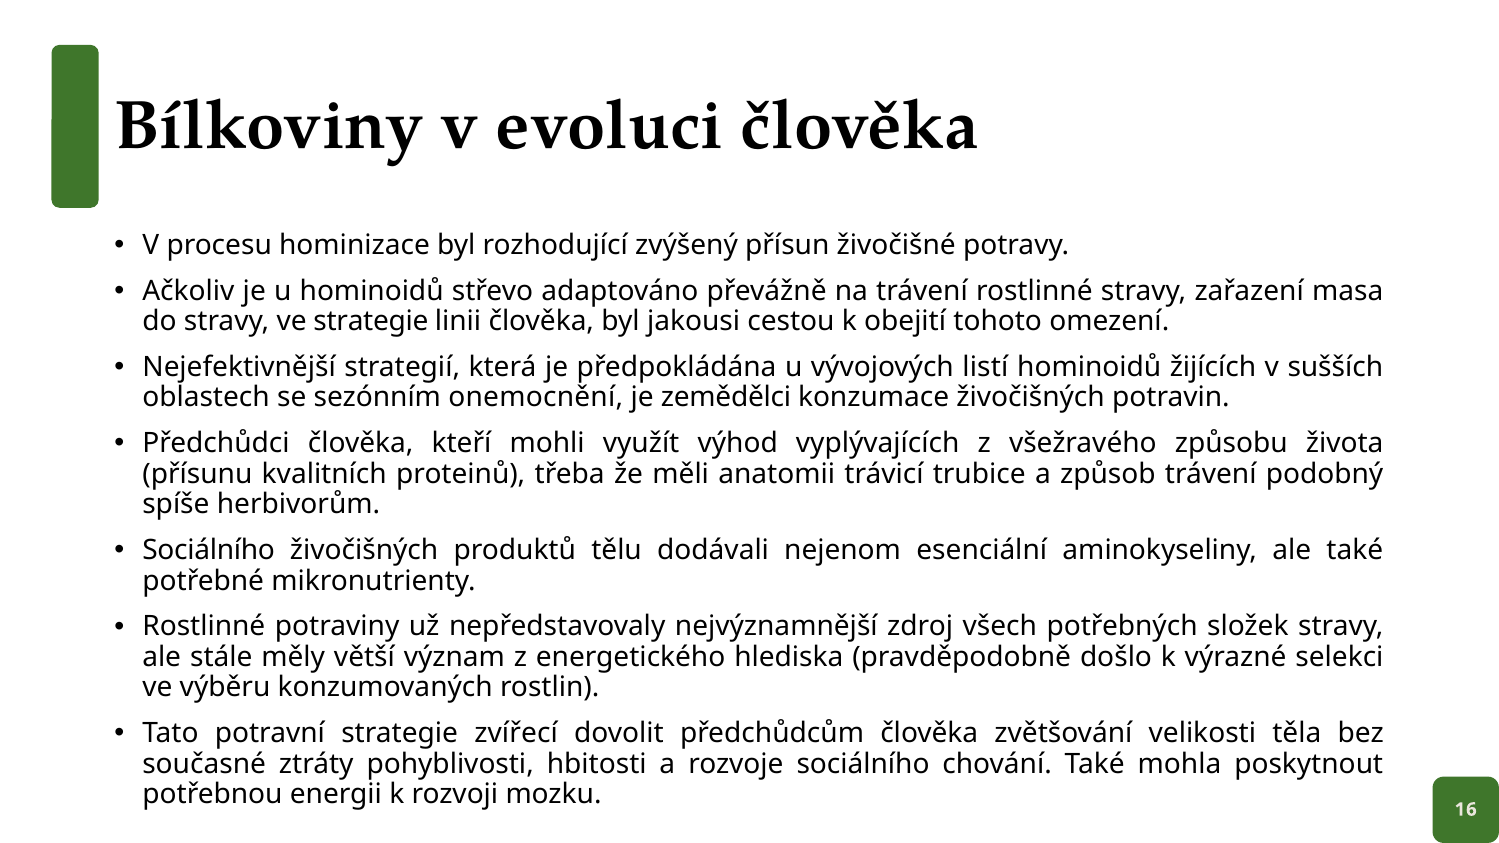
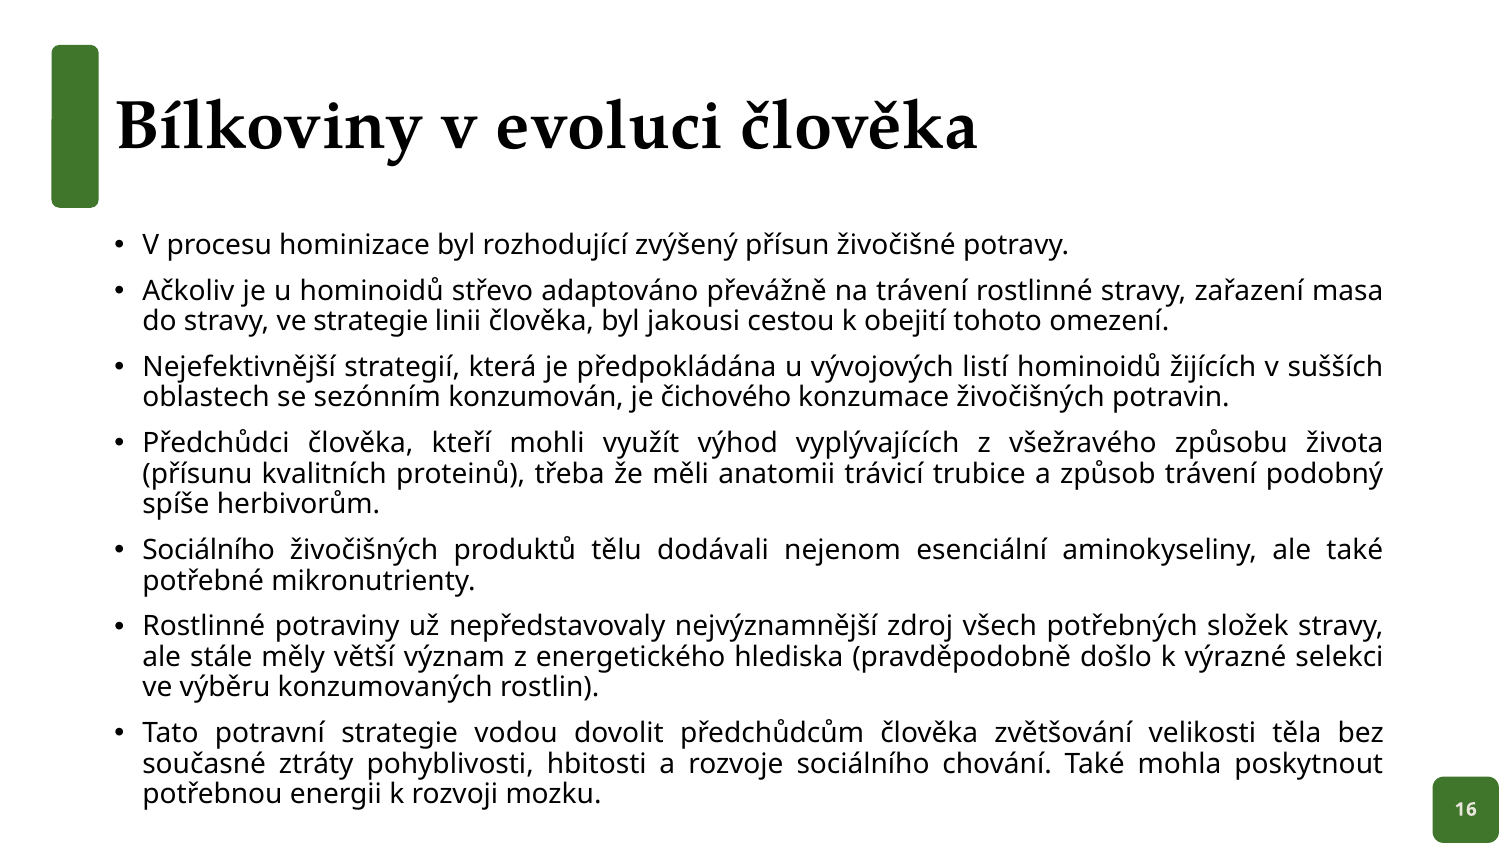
onemocnění: onemocnění -> konzumován (536, 398)
zemědělci: zemědělci -> čichového (726, 398)
zvířecí: zvířecí -> vodou (516, 734)
